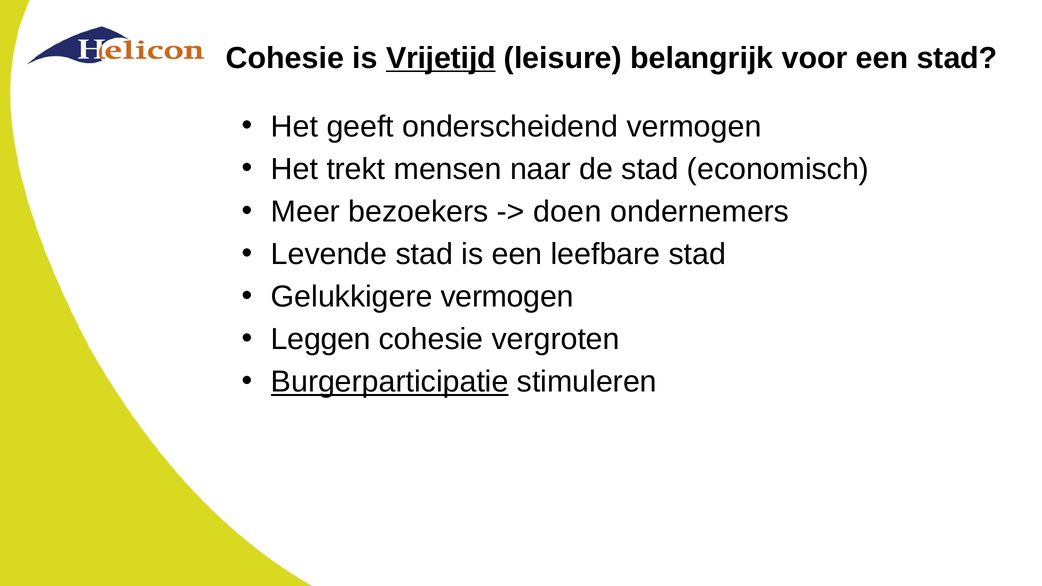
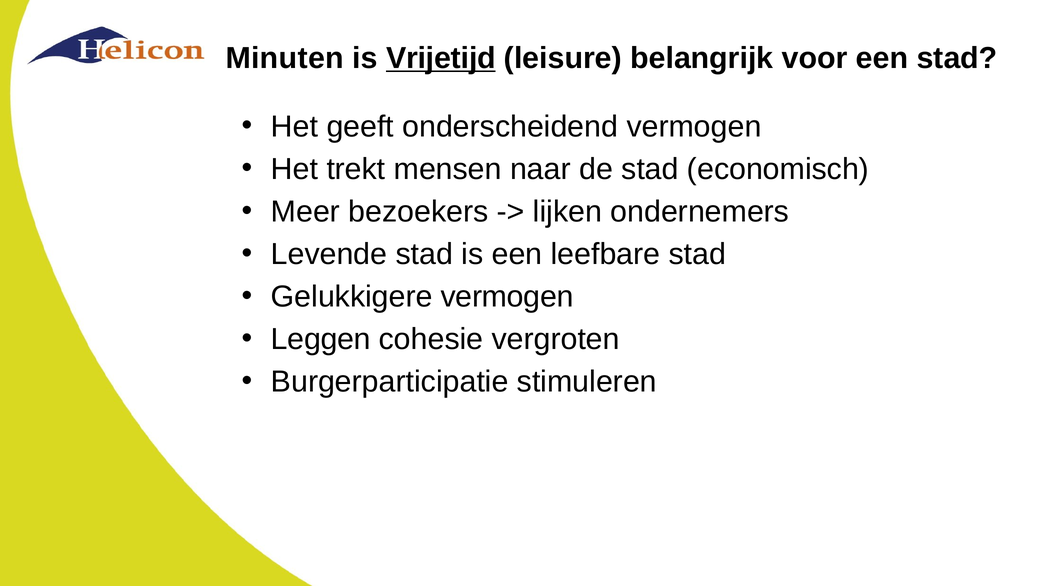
Cohesie: Cohesie -> Minuten (285, 58)
doen: doen -> lijken (567, 212)
Burgerparticipatie underline: present -> none (390, 382)
